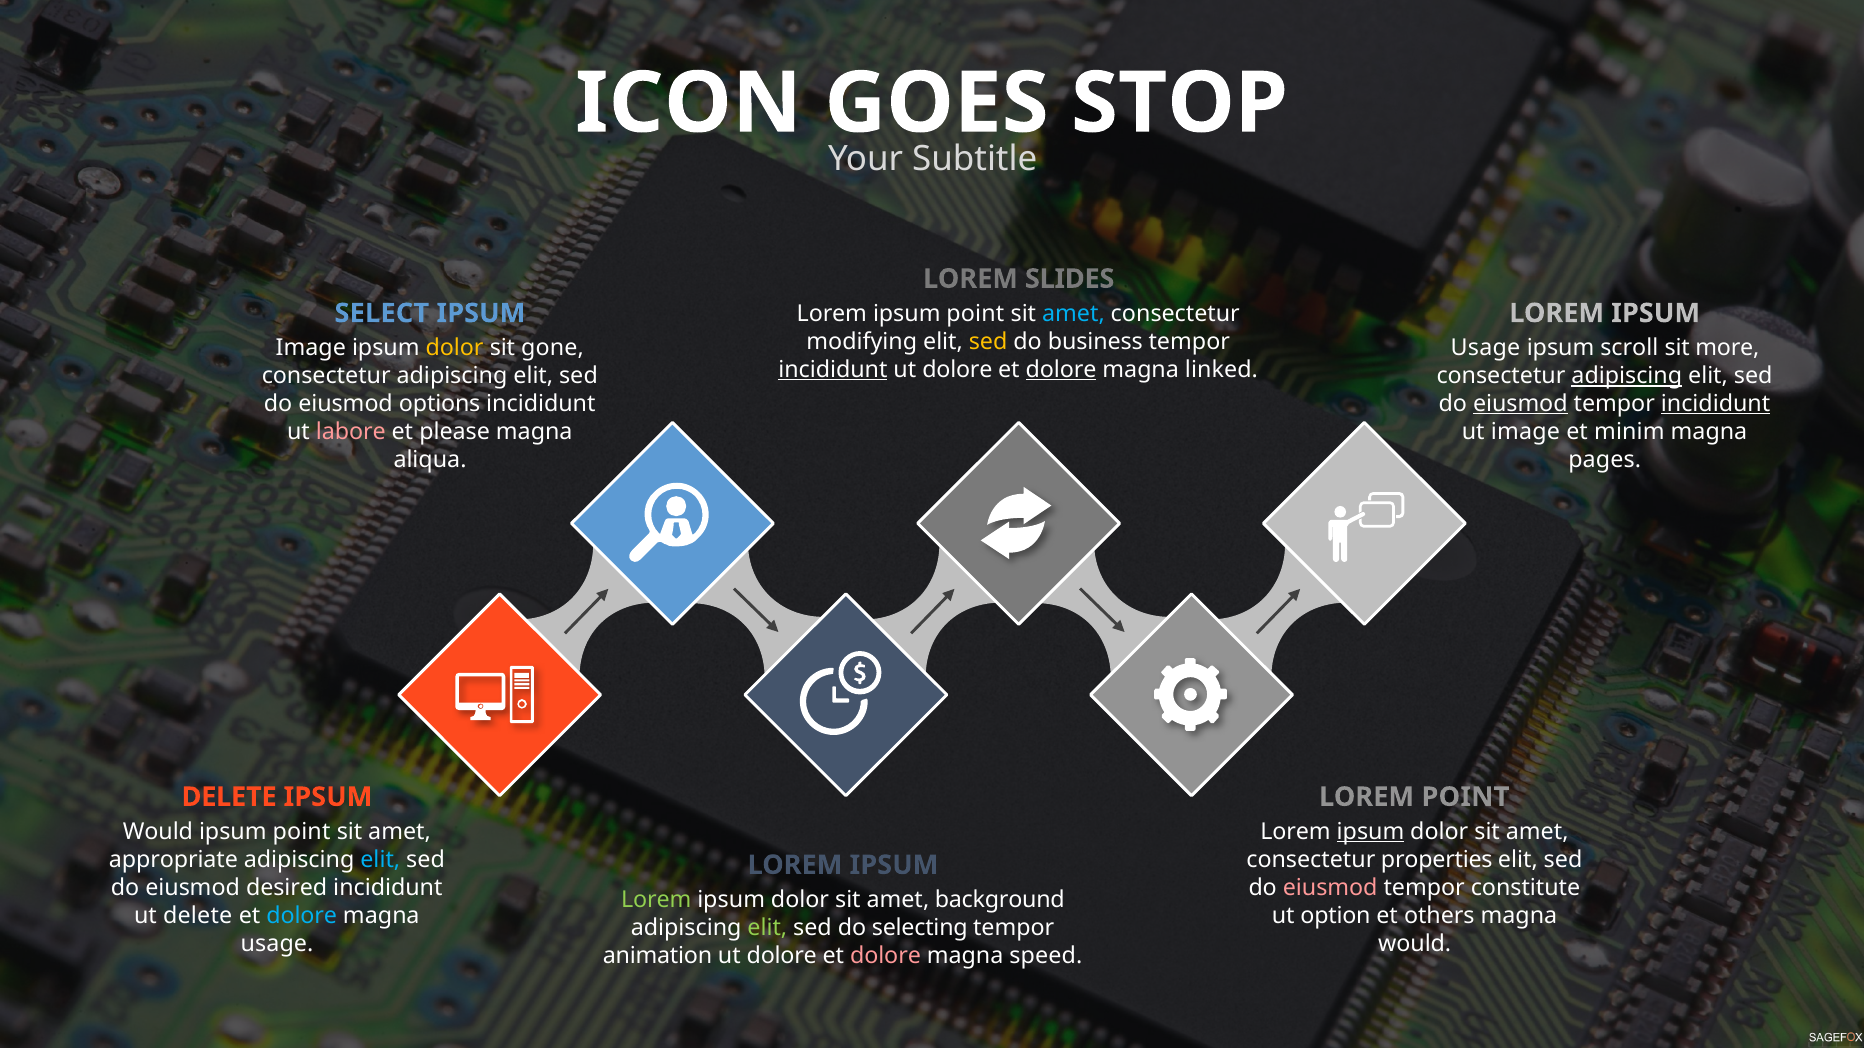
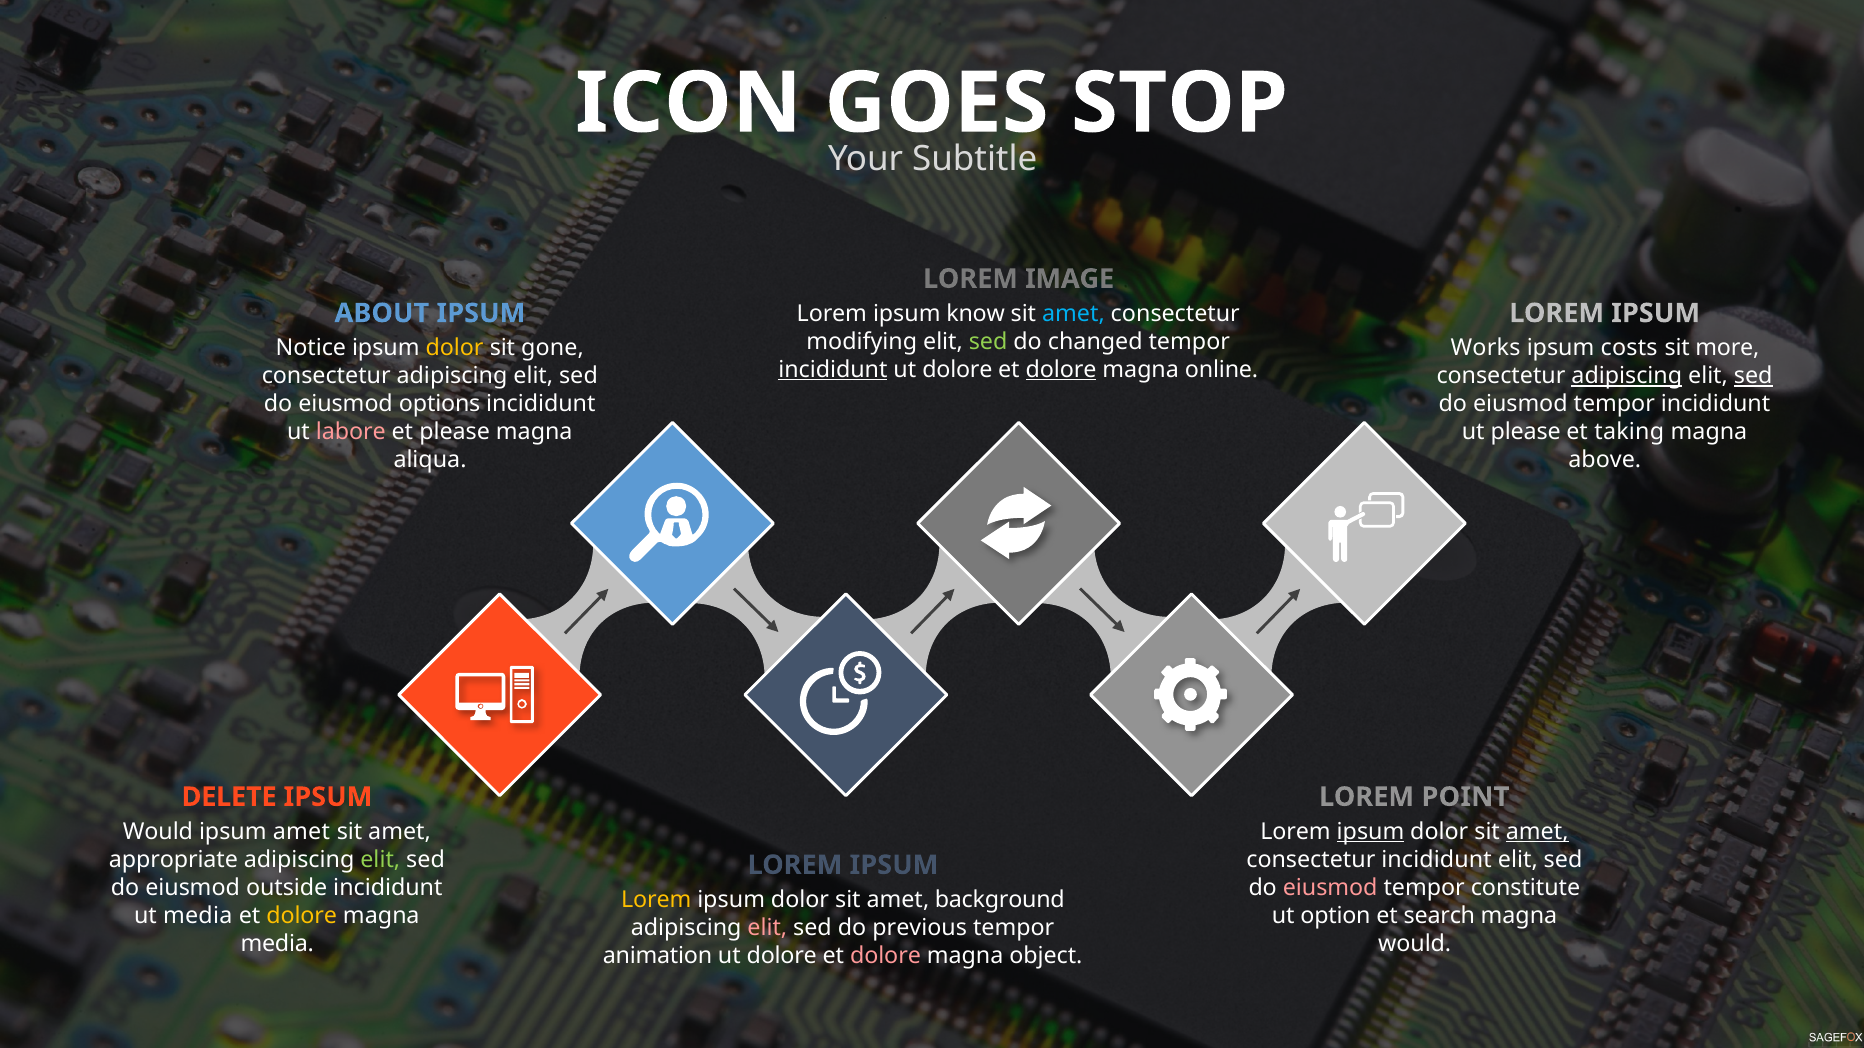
SLIDES: SLIDES -> IMAGE (1070, 279)
Lorem ipsum point: point -> know (976, 314)
SELECT: SELECT -> ABOUT (382, 313)
sed colour: yellow -> light green (988, 342)
business: business -> changed (1095, 342)
Image: Image -> Notice (311, 348)
Usage: Usage -> Works (1485, 348)
scroll: scroll -> costs (1629, 348)
linked: linked -> online (1222, 370)
sed underline: none -> present (1753, 376)
eiusmod underline: present -> none (1520, 404)
incididunt underline: present -> none (1716, 404)
ut image: image -> please (1526, 432)
minim: minim -> taking (1629, 432)
pages: pages -> above (1605, 460)
point: point -> amet (301, 832)
amet underline: none -> present (1537, 832)
elit colour: light blue -> light green (380, 860)
consectetur properties: properties -> incididunt (1437, 860)
desired: desired -> outside (287, 888)
Lorem colour: light green -> yellow (656, 900)
ut delete: delete -> media (198, 916)
dolore colour: light blue -> yellow (302, 916)
others: others -> search (1439, 916)
elit colour: light green -> pink (767, 928)
selecting: selecting -> previous (920, 928)
usage: usage -> media (277, 944)
speed: speed -> object (1046, 956)
